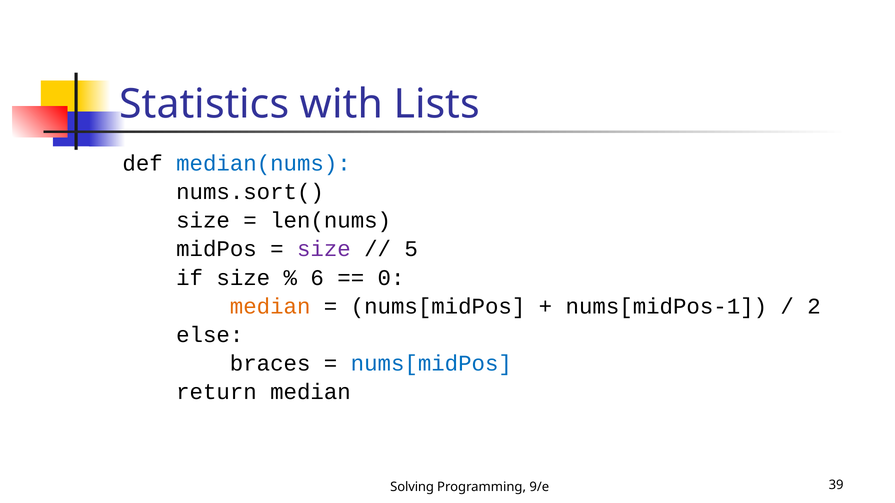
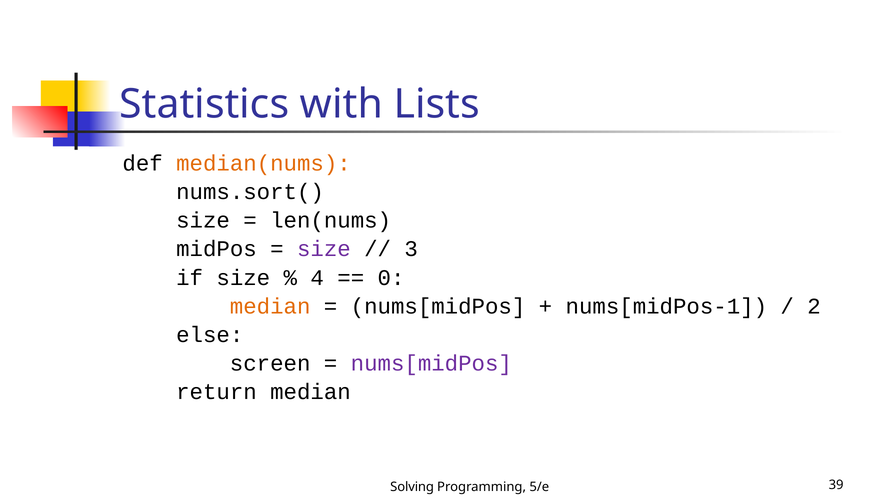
median(nums colour: blue -> orange (263, 163)
5: 5 -> 3 (411, 249)
6: 6 -> 4 (317, 278)
braces: braces -> screen (270, 364)
nums[midPos colour: blue -> purple (431, 364)
9/e: 9/e -> 5/e (539, 488)
